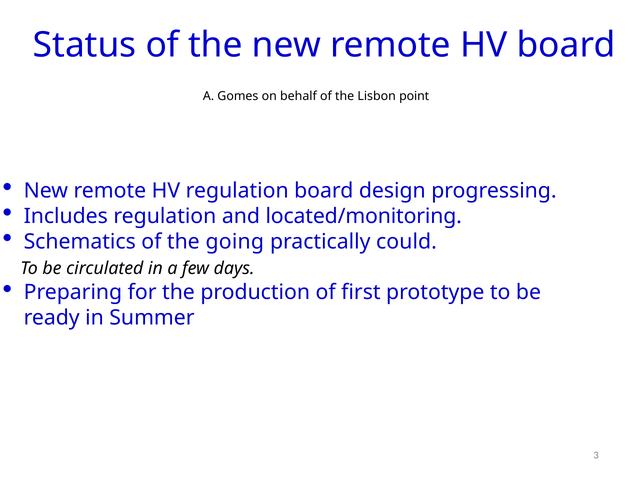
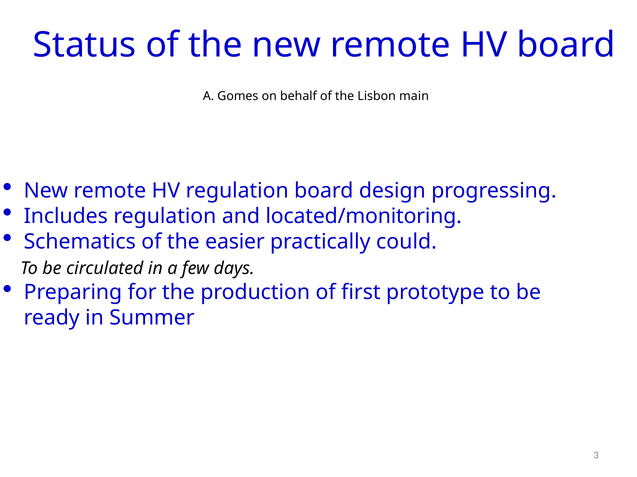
point: point -> main (414, 96)
going: going -> easier (235, 242)
